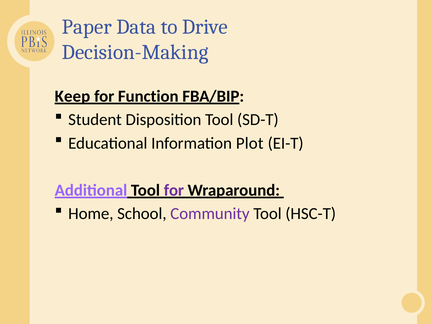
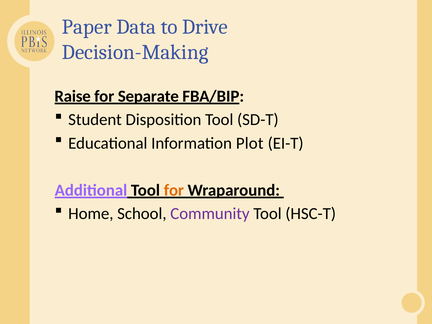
Keep: Keep -> Raise (73, 96)
Function: Function -> Separate (148, 96)
for colour: purple -> orange (174, 190)
